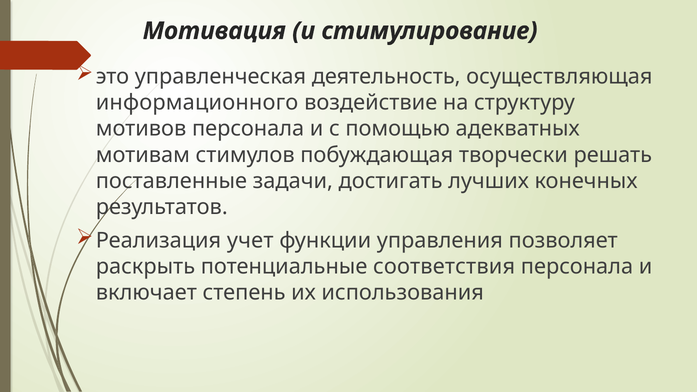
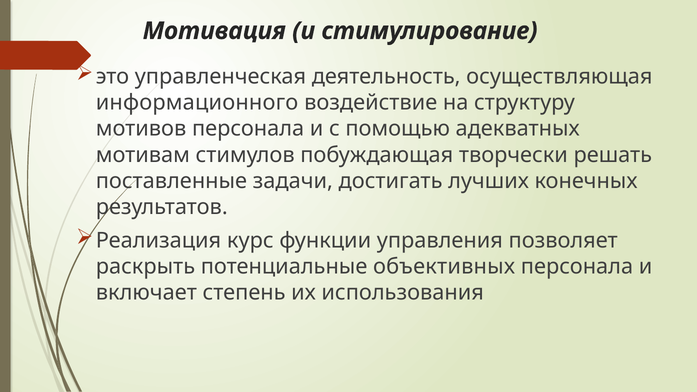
учет: учет -> курс (250, 241)
соответствия: соответствия -> объективных (444, 267)
